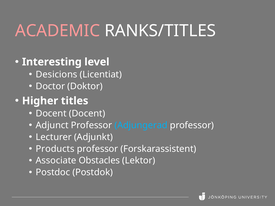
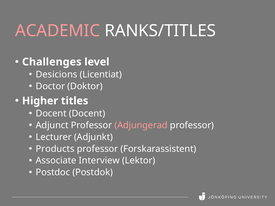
Interesting: Interesting -> Challenges (52, 62)
Adjungerad colour: light blue -> pink (141, 125)
Obstacles: Obstacles -> Interview (99, 161)
